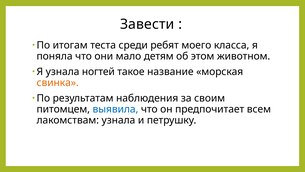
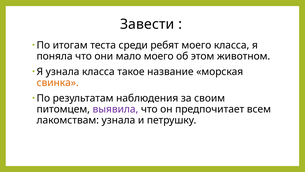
мало детям: детям -> моего (159, 56)
узнала ногтей: ногтей -> класса (98, 72)
выявила colour: blue -> purple (115, 109)
